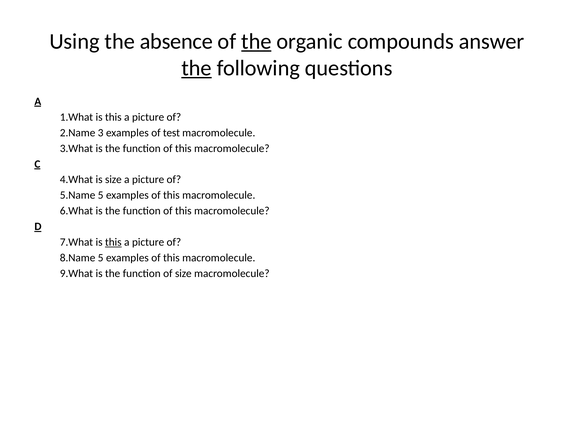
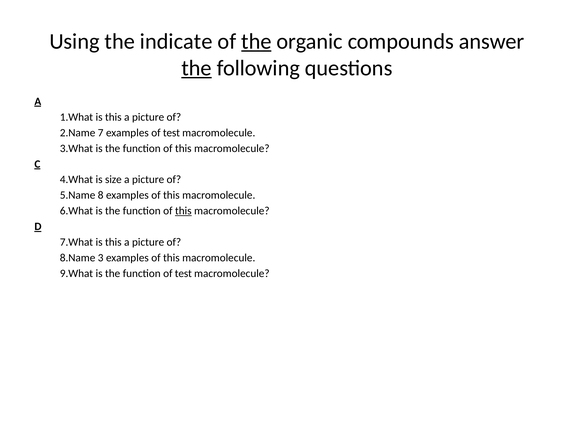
absence: absence -> indicate (176, 41)
3: 3 -> 7 (101, 133)
5: 5 -> 8 (101, 195)
this underline: none -> present (183, 211)
this underline: present -> none (113, 242)
5: 5 -> 3 (101, 258)
function of size: size -> test (183, 273)
